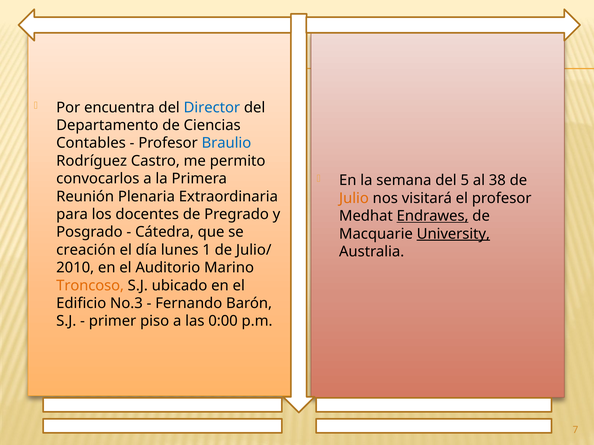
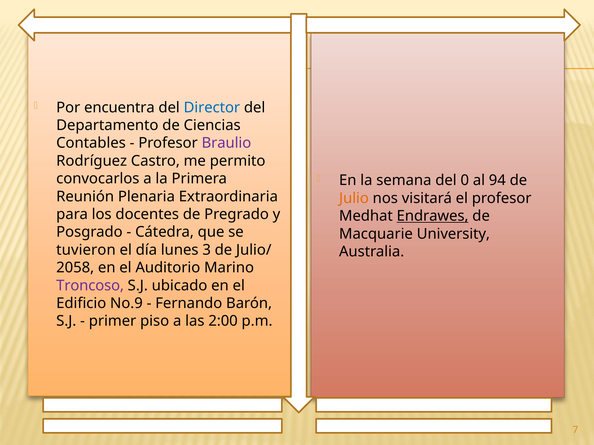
Braulio colour: blue -> purple (226, 143)
5: 5 -> 0 (465, 181)
38: 38 -> 94 (497, 181)
University underline: present -> none (453, 234)
creación: creación -> tuvieron (86, 250)
1: 1 -> 3 (207, 250)
2010: 2010 -> 2058 (75, 268)
Troncoso colour: orange -> purple (90, 286)
No.3: No.3 -> No.9 (126, 304)
0:00: 0:00 -> 2:00 (223, 321)
